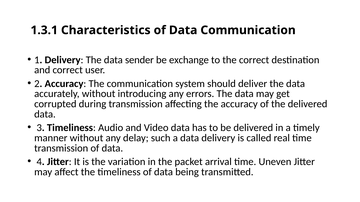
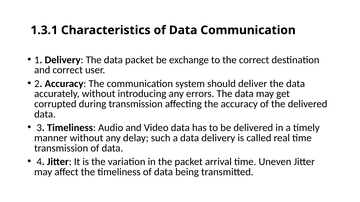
data sender: sender -> packet (139, 60)
